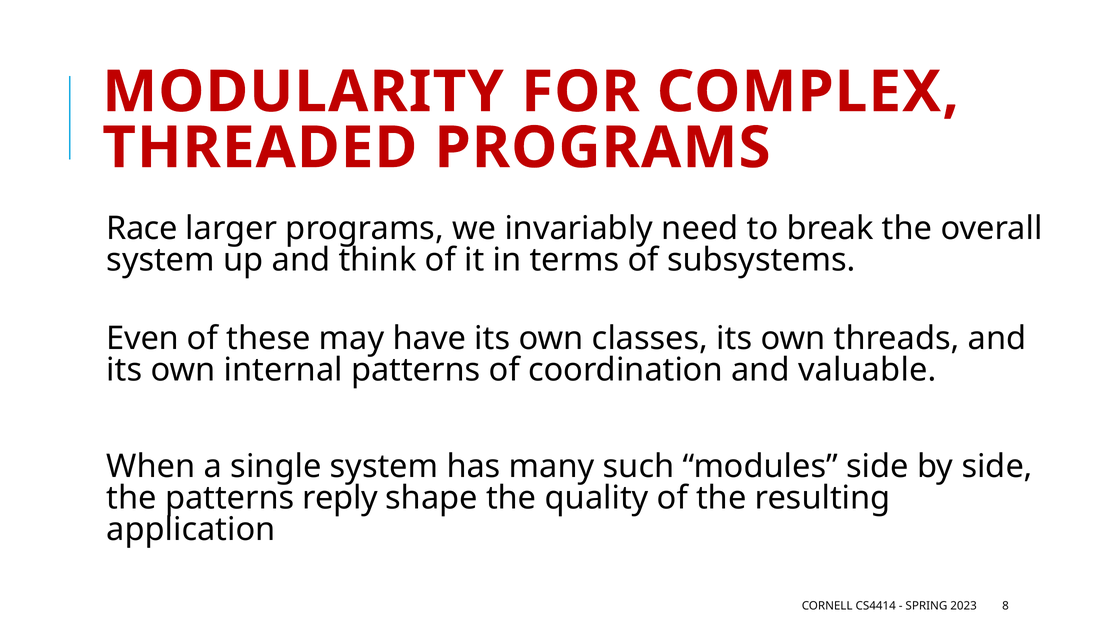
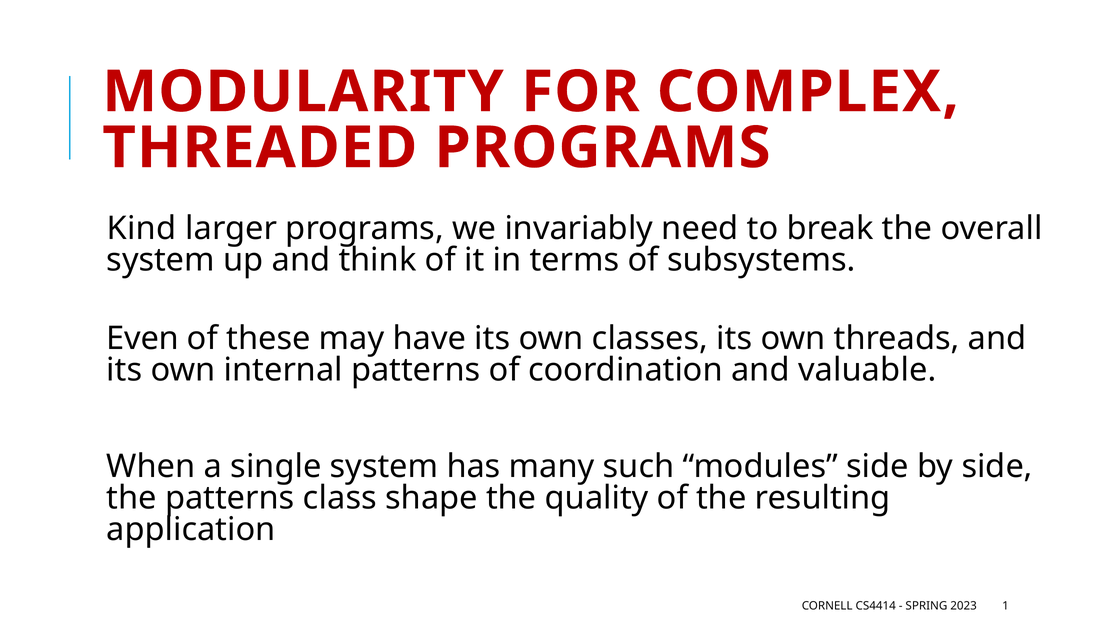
Race: Race -> Kind (142, 228)
reply: reply -> class (340, 498)
8: 8 -> 1 (1005, 606)
